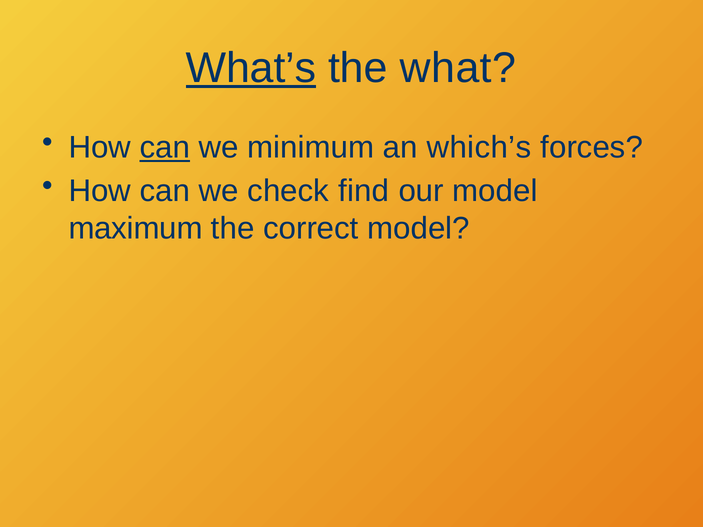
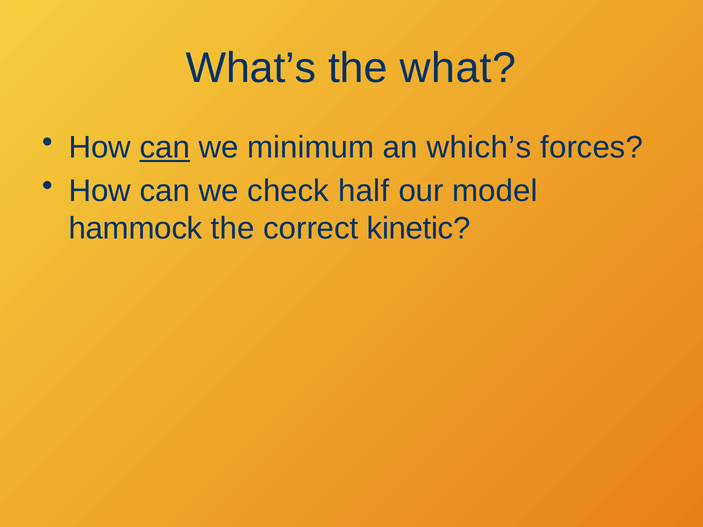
What’s underline: present -> none (251, 68)
find: find -> half (364, 191)
maximum: maximum -> hammock (136, 229)
correct model: model -> kinetic (419, 229)
